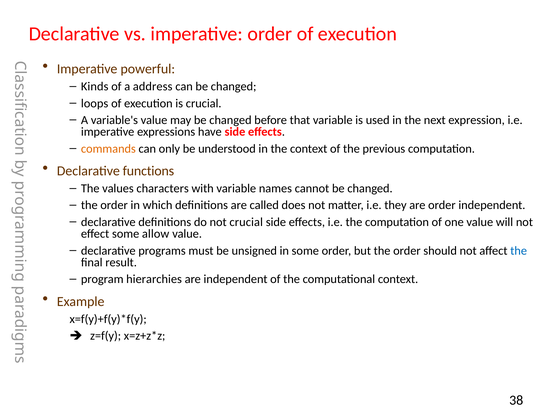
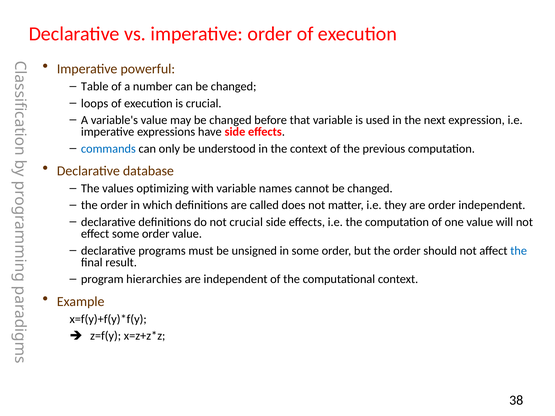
Kinds: Kinds -> Table (95, 87)
address: address -> number (153, 87)
commands colour: orange -> blue (108, 149)
functions: functions -> database (148, 171)
characters: characters -> optimizing (163, 189)
effect some allow: allow -> order (156, 234)
